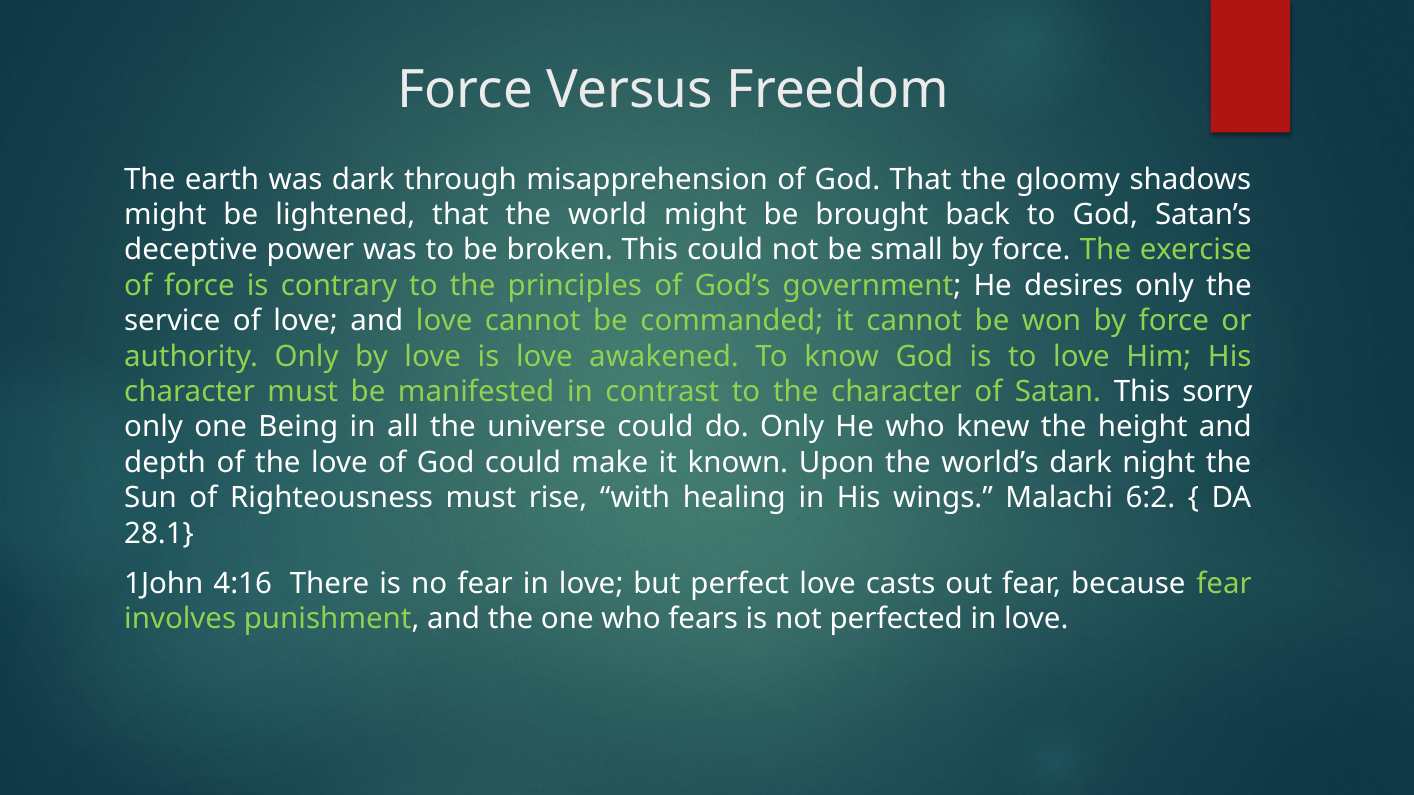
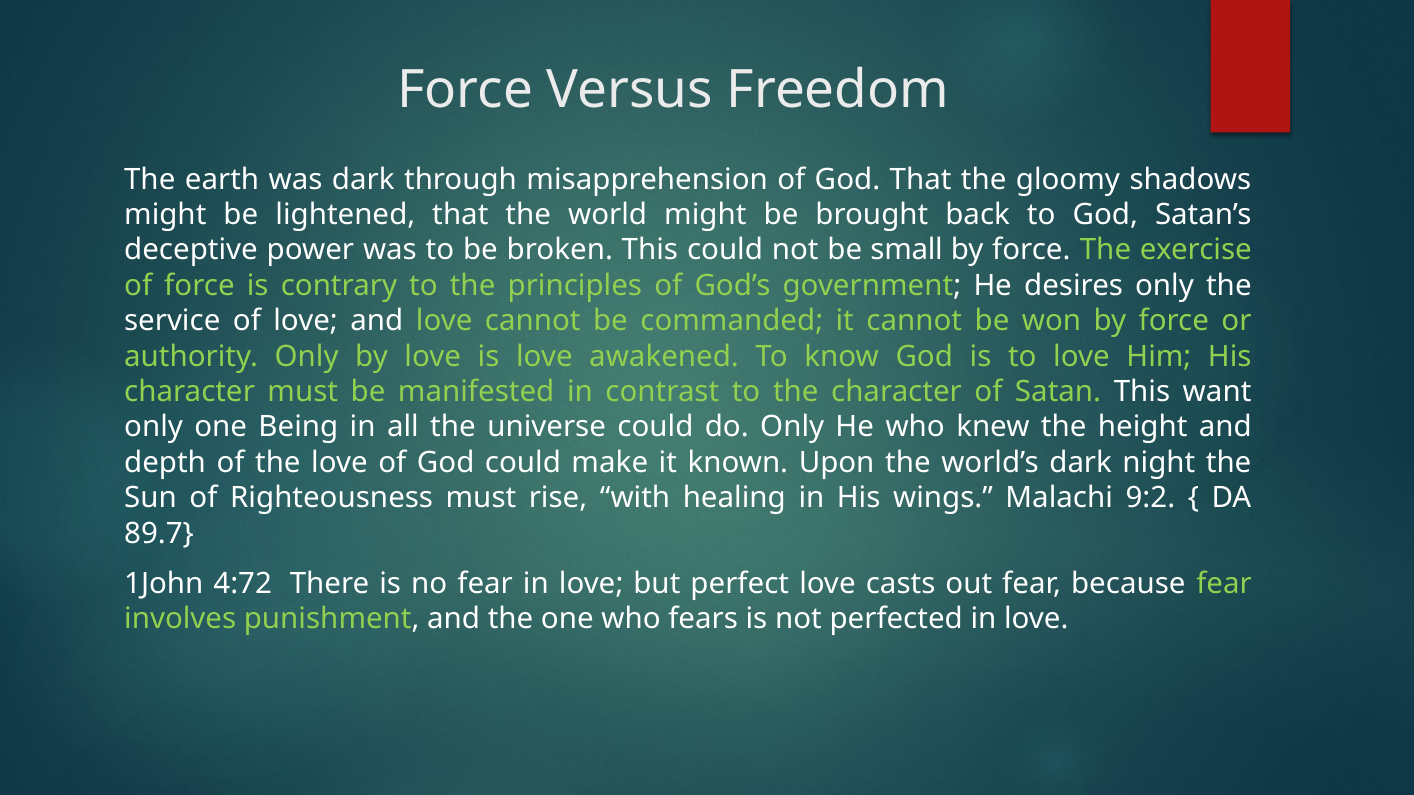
sorry: sorry -> want (1217, 392)
6:2: 6:2 -> 9:2 (1150, 498)
28.1: 28.1 -> 89.7 (159, 534)
4:16: 4:16 -> 4:72 (243, 584)
